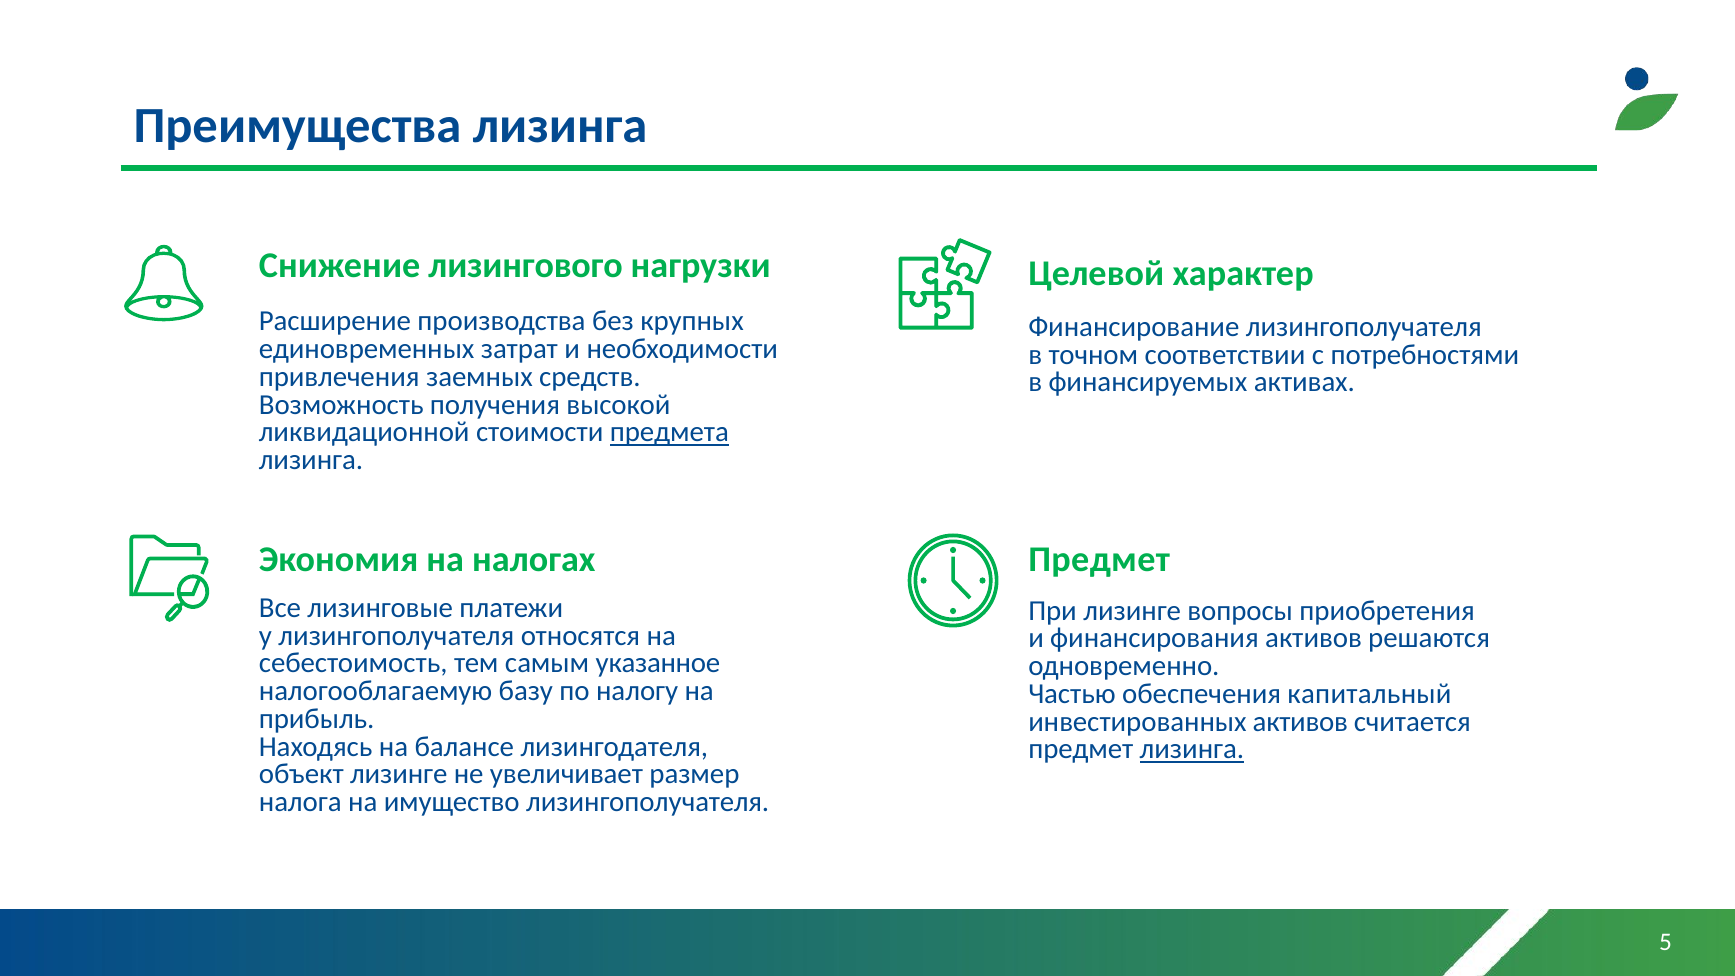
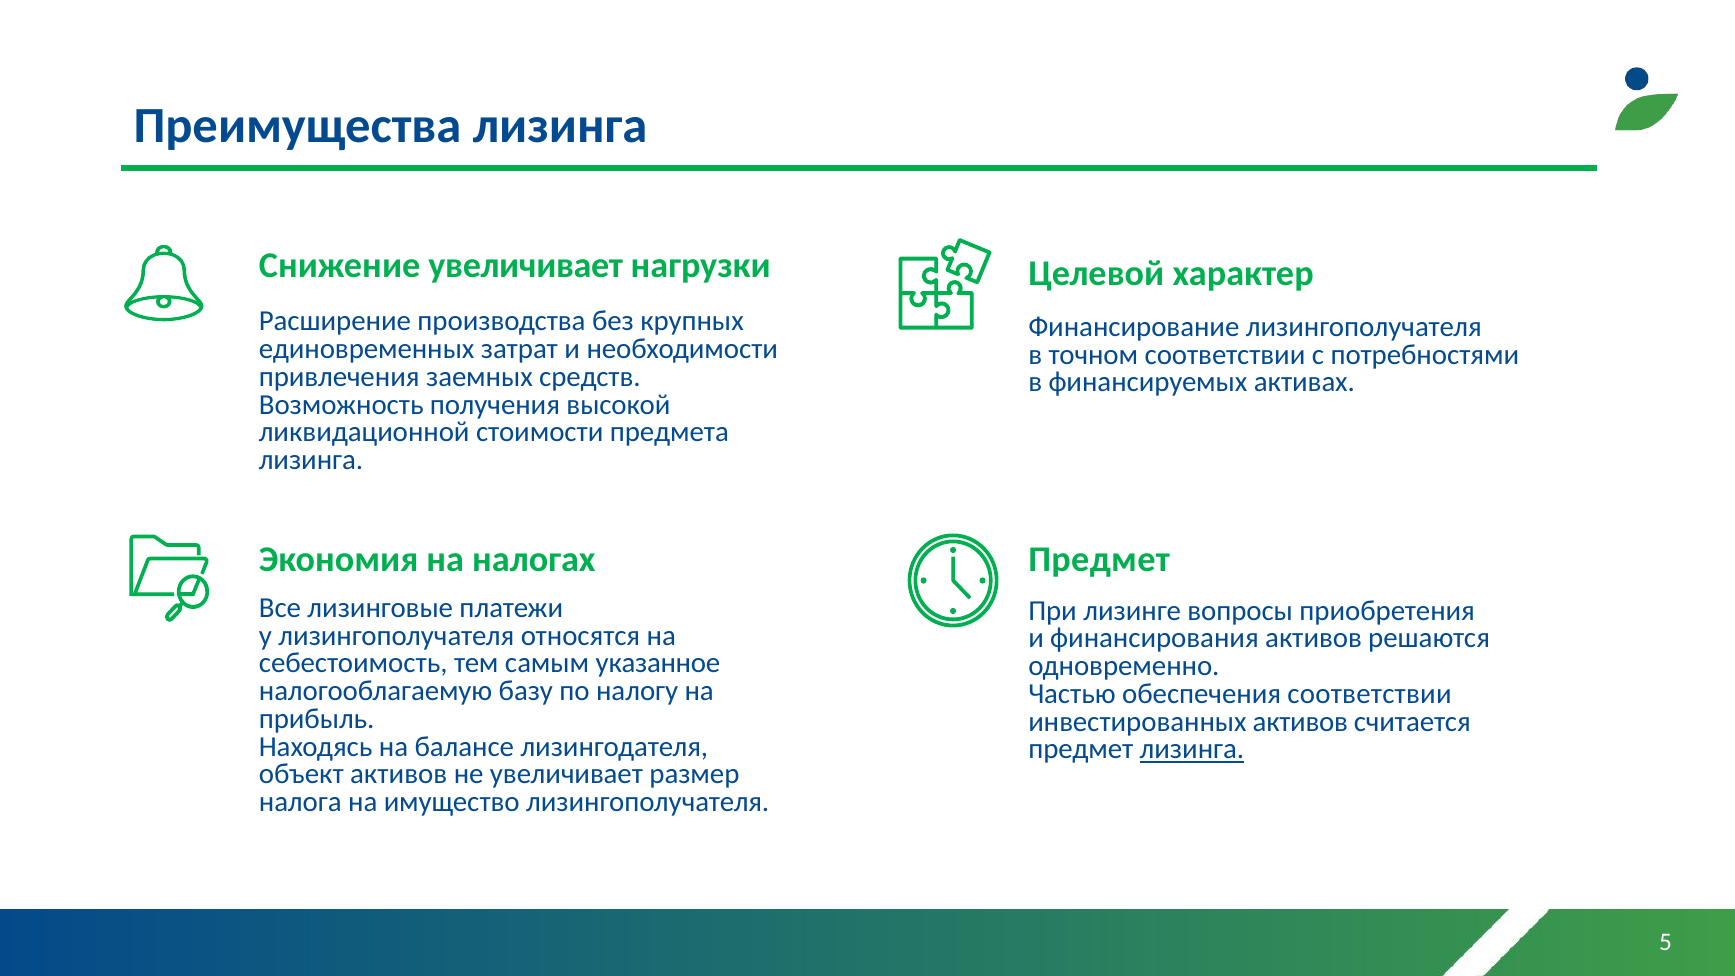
Снижение лизингового: лизингового -> увеличивает (526, 265)
предмета underline: present -> none (669, 432)
обеспечения капитальный: капитальный -> соответствии (1370, 694)
объект лизинге: лизинге -> активов (399, 774)
